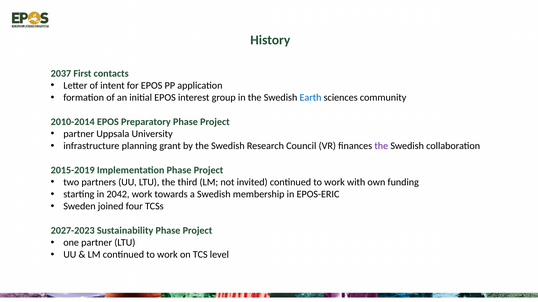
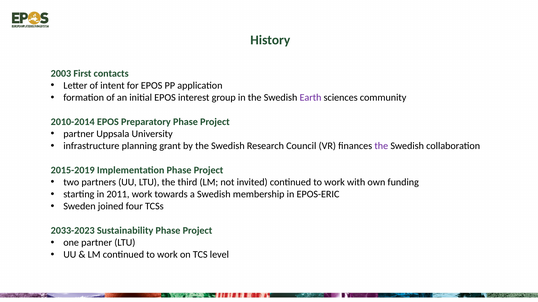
2037: 2037 -> 2003 (61, 74)
Earth colour: blue -> purple (311, 98)
2042: 2042 -> 2011 (118, 195)
2027-2023: 2027-2023 -> 2033-2023 (73, 231)
